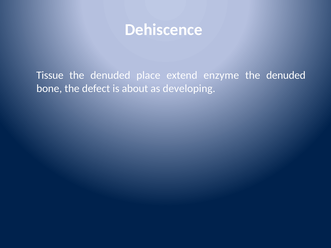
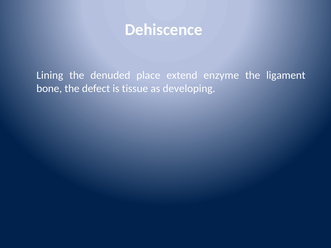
Tissue: Tissue -> Lining (50, 75)
denuded: denuded -> ligament (286, 75)
about: about -> tissue (135, 88)
